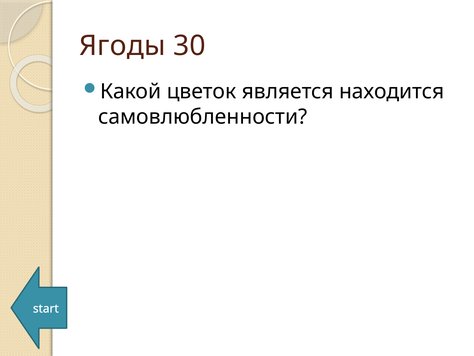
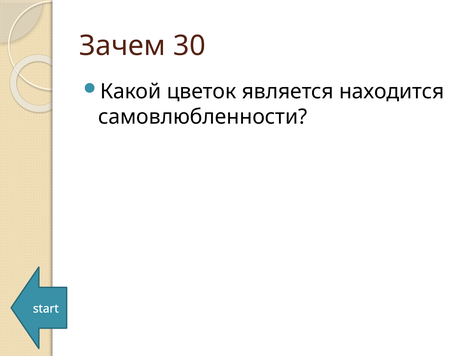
Ягоды: Ягоды -> Зачем (122, 46)
